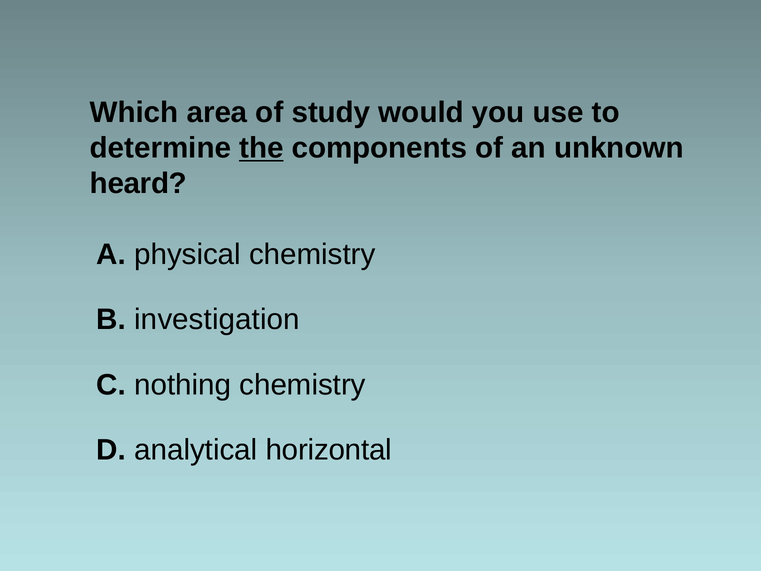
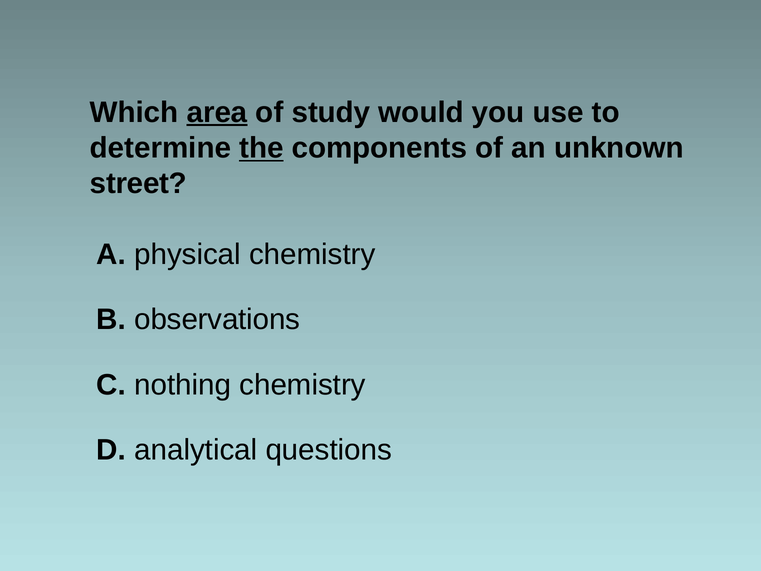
area underline: none -> present (217, 112)
heard: heard -> street (138, 183)
investigation: investigation -> observations (217, 319)
horizontal: horizontal -> questions (329, 450)
